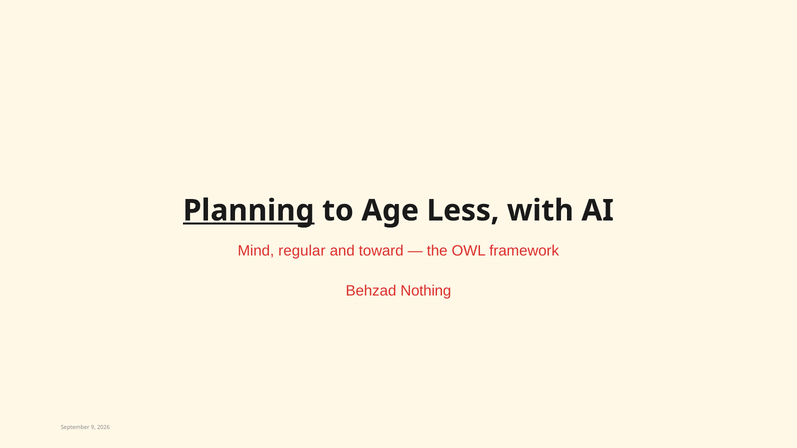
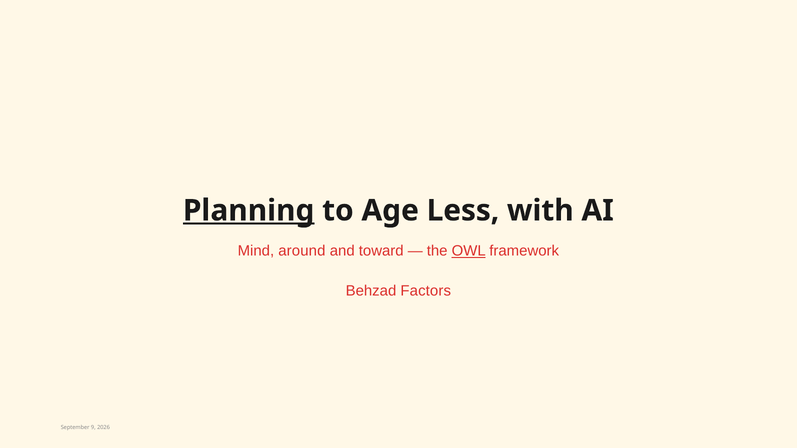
regular: regular -> around (302, 251)
OWL underline: none -> present (469, 251)
Nothing: Nothing -> Factors (426, 291)
